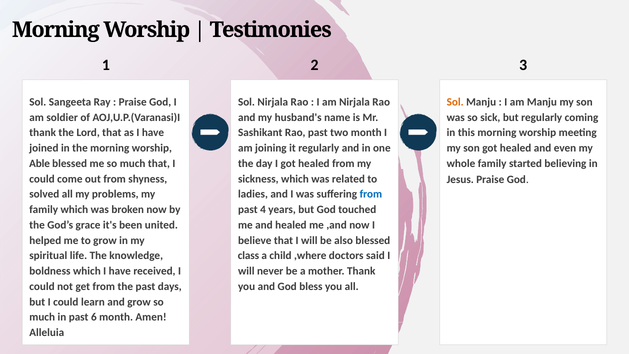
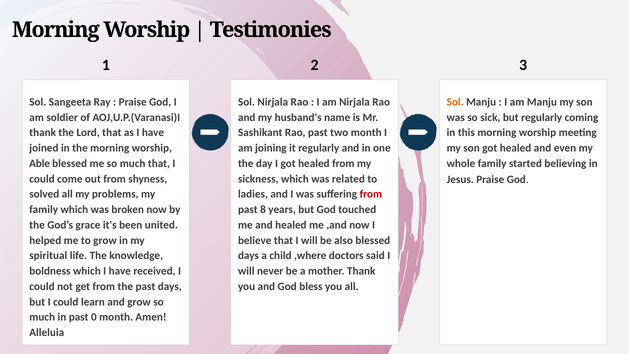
from colour: blue -> red (371, 194)
4: 4 -> 8 (263, 210)
class: class -> days (248, 256)
6: 6 -> 0 (94, 317)
